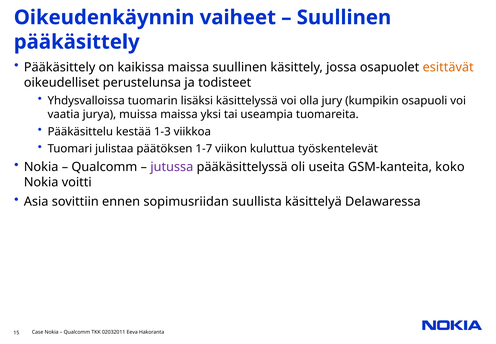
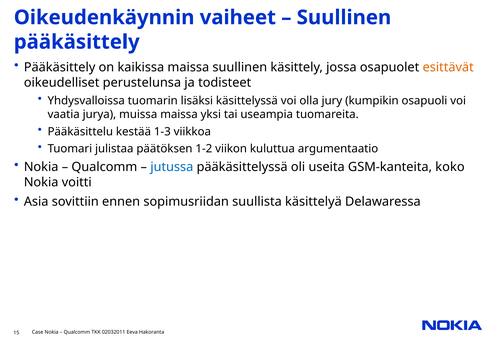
1-7: 1-7 -> 1-2 (204, 149)
työskentelevät: työskentelevät -> argumentaatio (338, 149)
jutussa colour: purple -> blue (172, 167)
